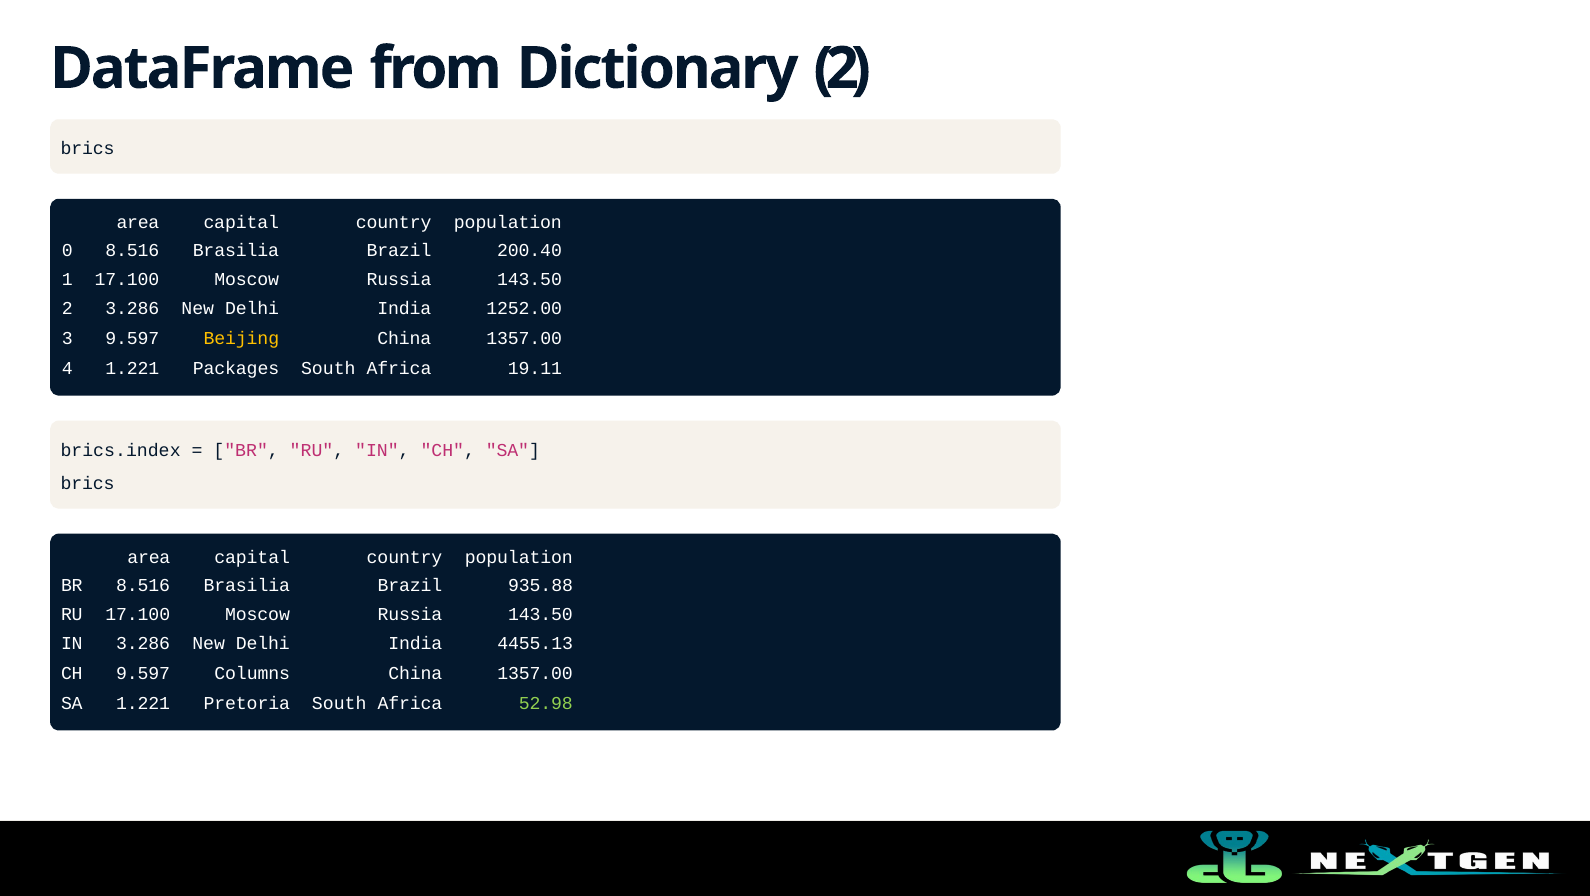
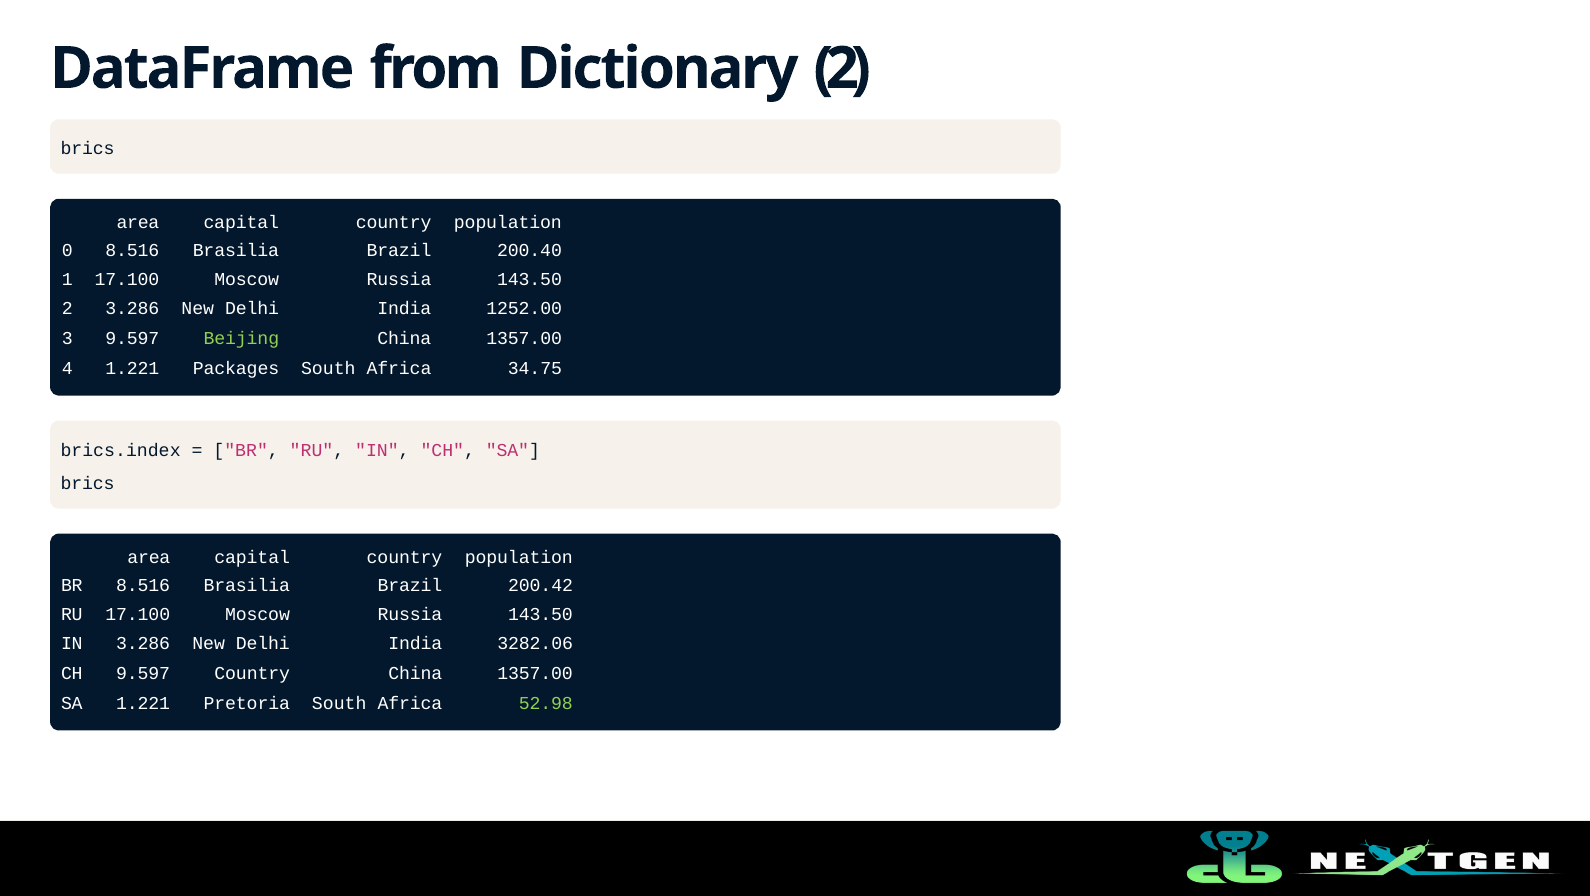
Beijing colour: yellow -> light green (241, 338)
19.11: 19.11 -> 34.75 (535, 369)
935.88: 935.88 -> 200.42 (541, 585)
4455.13: 4455.13 -> 3282.06 (535, 644)
9.597 Columns: Columns -> Country (252, 673)
